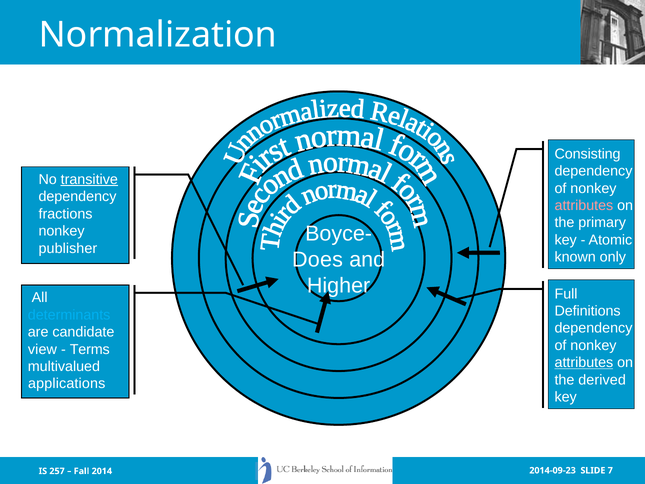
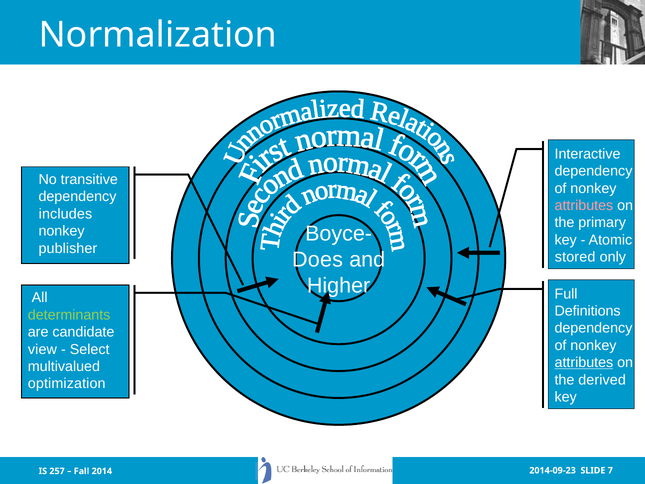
Consisting: Consisting -> Interactive (588, 154)
transitive underline: present -> none (89, 179)
fractions: fractions -> includes (65, 214)
known: known -> stored (575, 257)
determinants colour: light blue -> light green (69, 315)
Terms: Terms -> Select (90, 349)
applications: applications -> optimization (67, 384)
